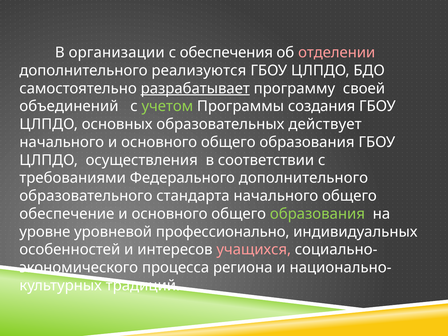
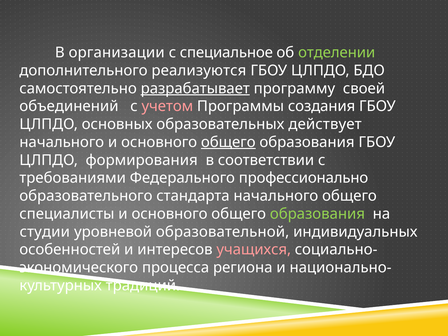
обеспечения: обеспечения -> специальное (226, 53)
отделении colour: pink -> light green (337, 53)
учетом colour: light green -> pink (167, 106)
общего underline: none -> present (228, 142)
осуществления: осуществления -> формирования (142, 160)
Федерального дополнительного: дополнительного -> профессионально (304, 178)
обеспечение: обеспечение -> специалисты (67, 214)
уровне: уровне -> студии (45, 232)
профессионально: профессионально -> образовательной (223, 232)
